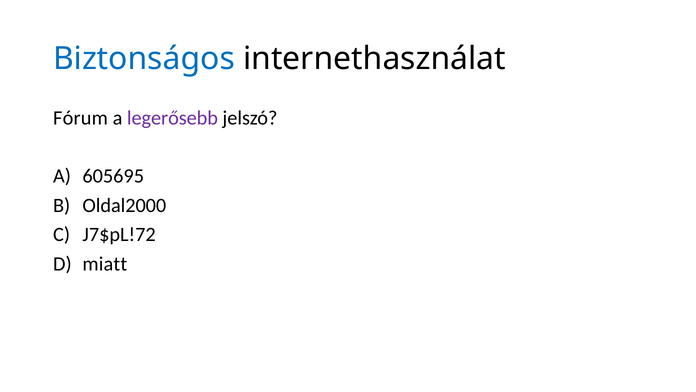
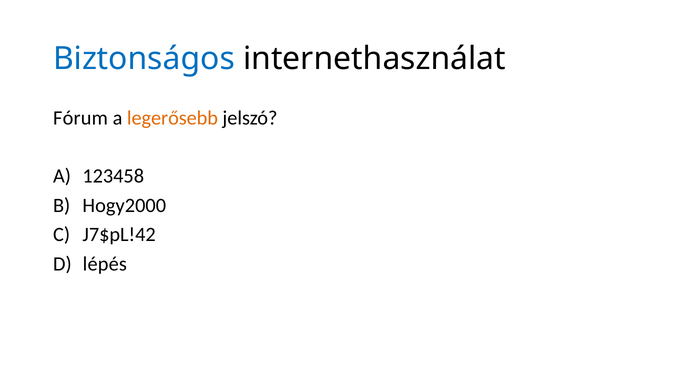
legerősebb colour: purple -> orange (172, 118)
605695: 605695 -> 123458 (113, 176)
Oldal2000: Oldal2000 -> Hogy2000 (124, 205)
J7$pL!72: J7$pL!72 -> J7$pL!42 (119, 234)
miatt: miatt -> lépés (105, 264)
